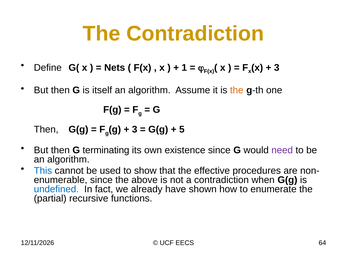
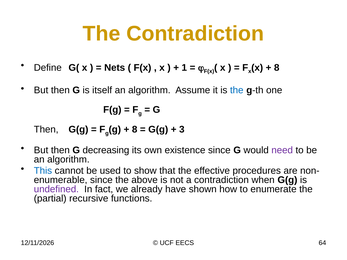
3: 3 -> 8 (277, 68)
the colour: orange -> blue (237, 90)
3: 3 -> 8 (135, 130)
5: 5 -> 3 (182, 130)
terminating: terminating -> decreasing (106, 150)
undefined colour: blue -> purple (56, 189)
